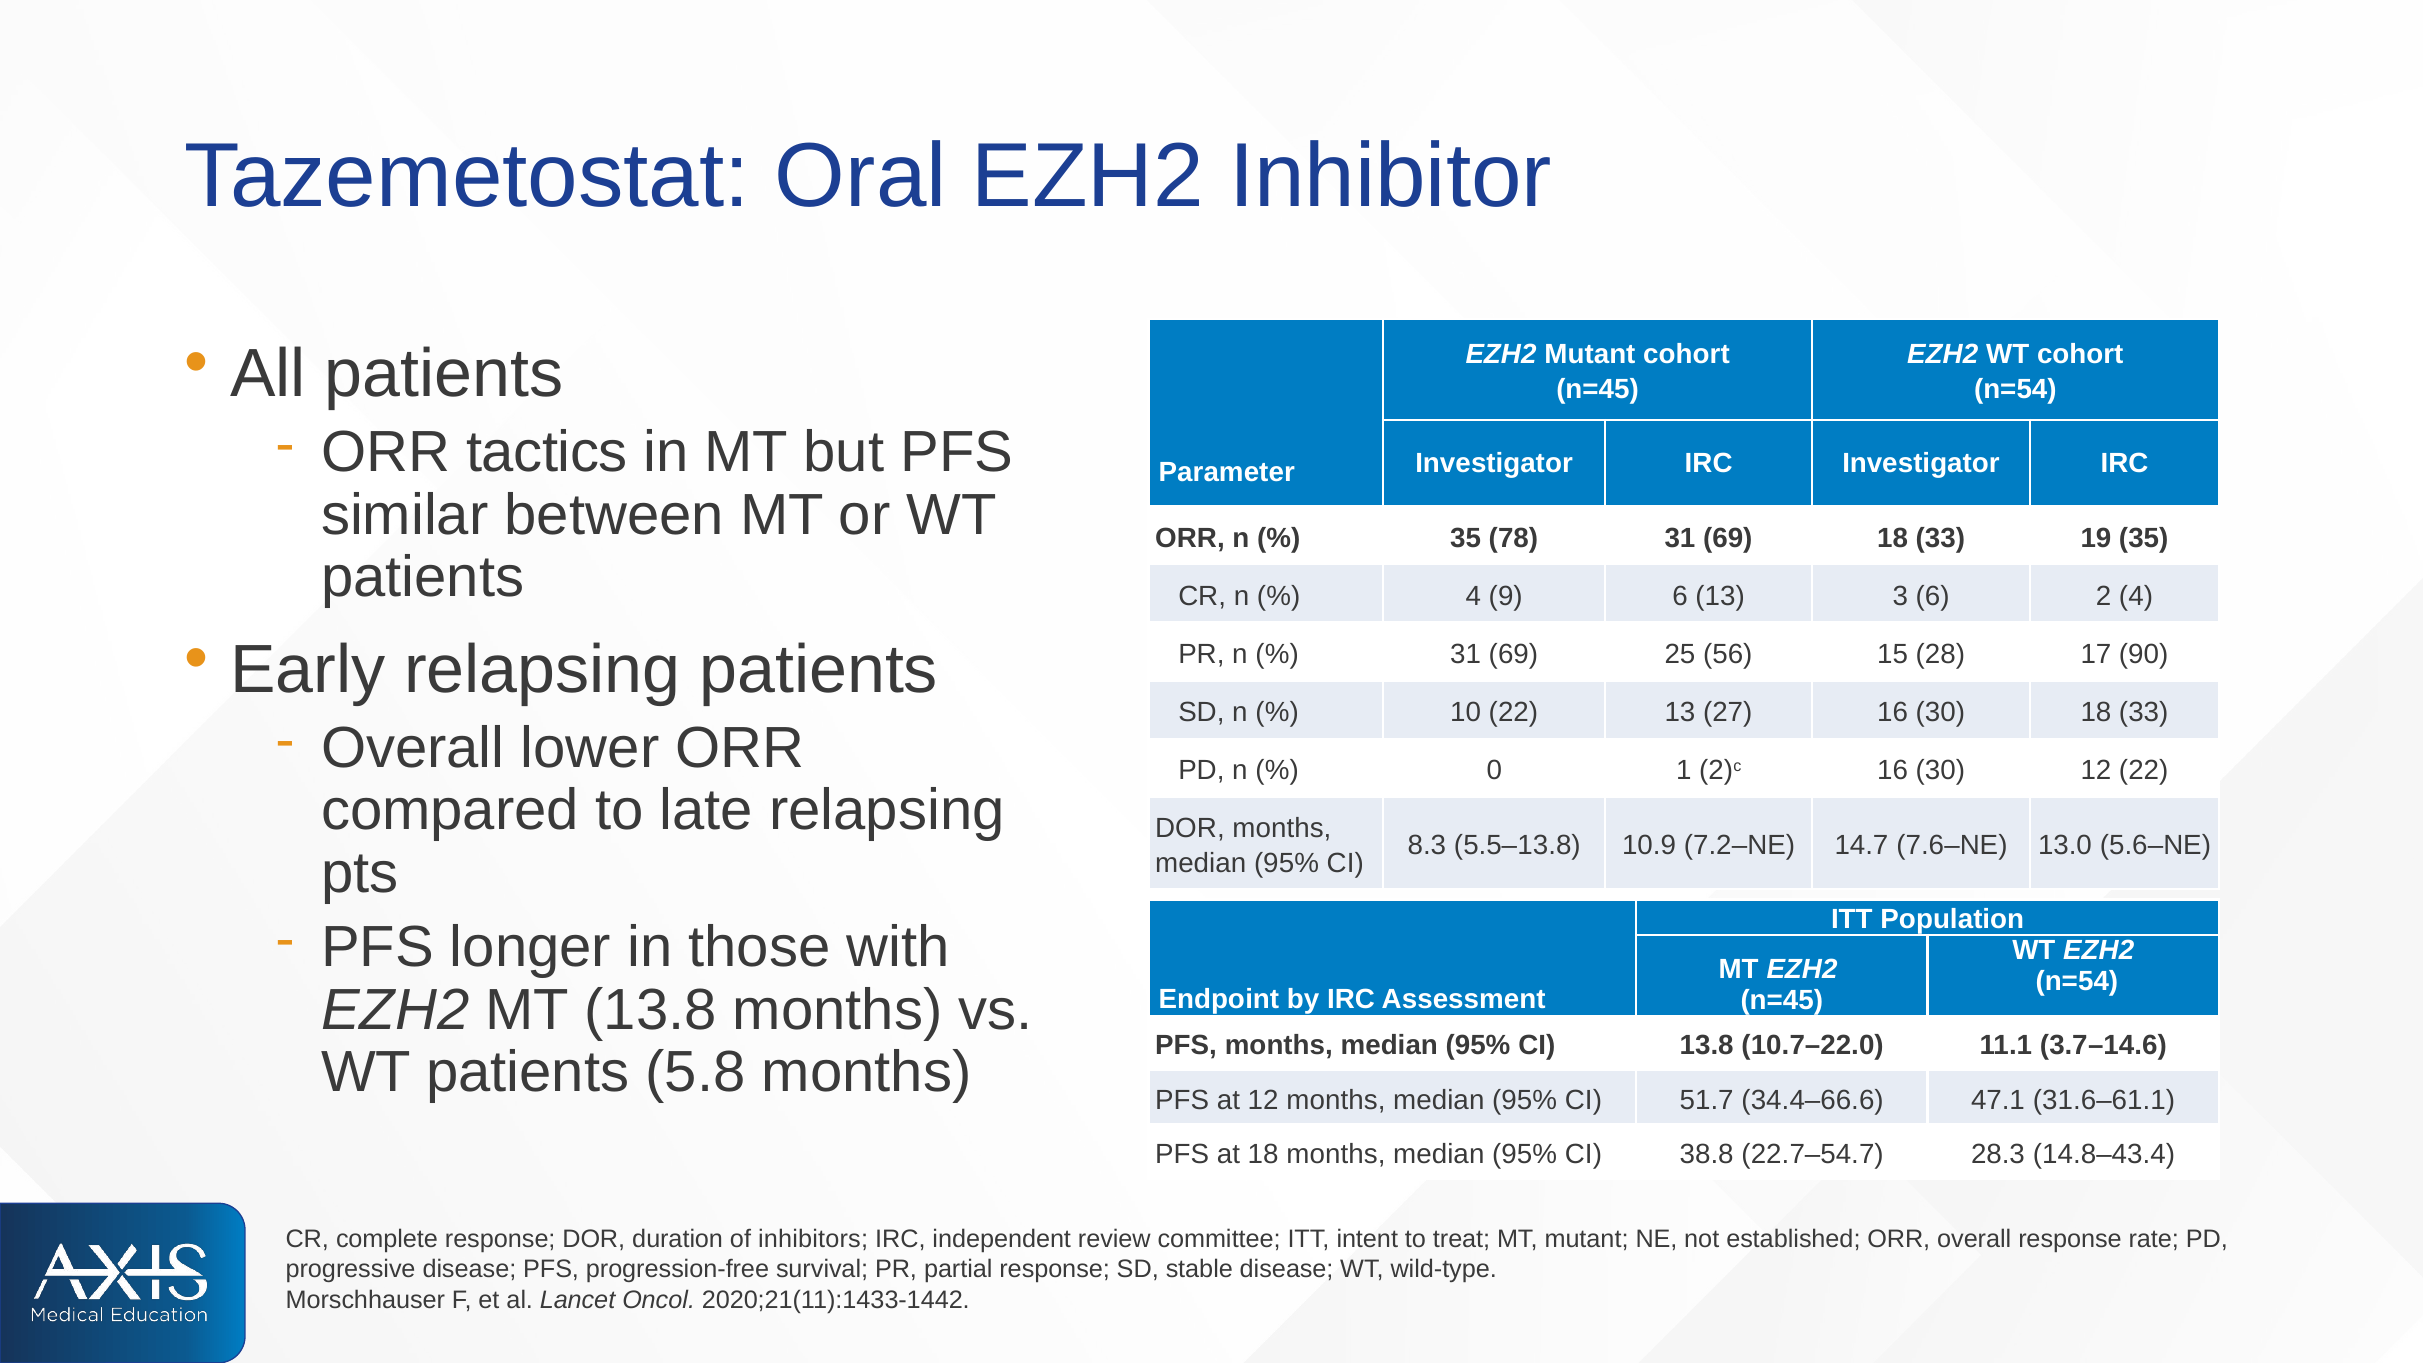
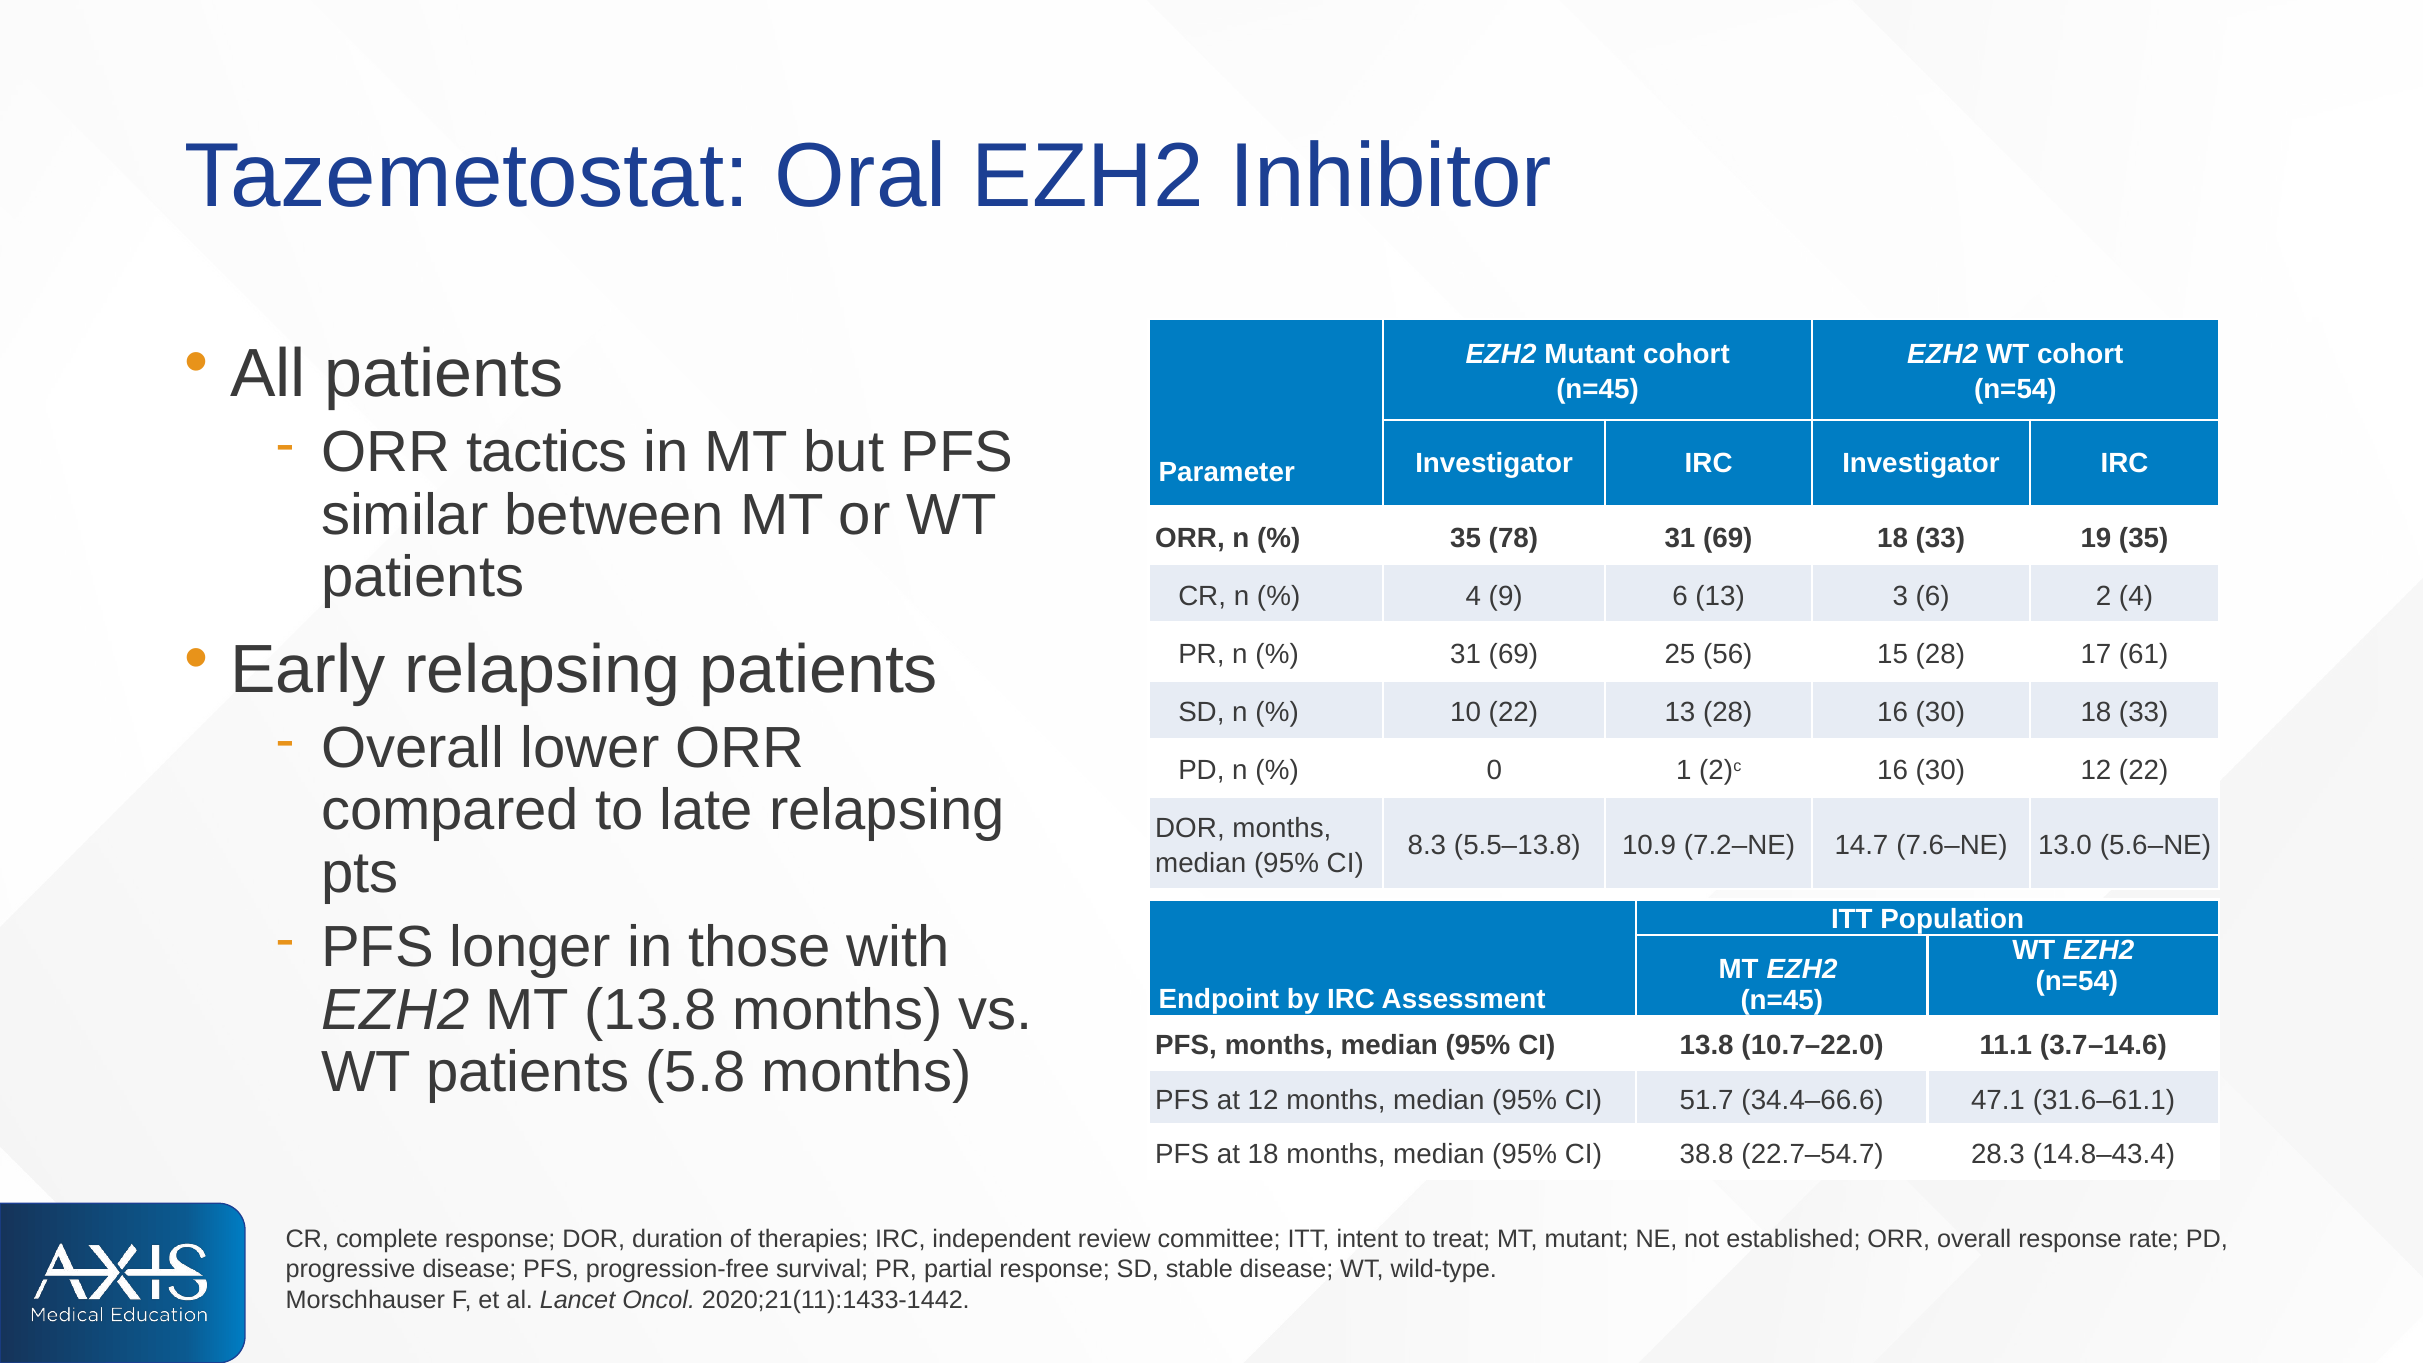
90: 90 -> 61 (2144, 654)
13 27: 27 -> 28 (1728, 712)
inhibitors: inhibitors -> therapies (813, 1239)
